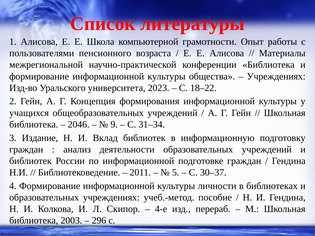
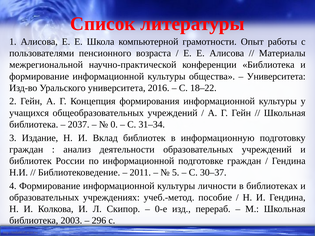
Учреждениях: Учреждениях -> Университета (276, 76)
2023: 2023 -> 2016 (159, 88)
2046: 2046 -> 2037 (79, 125)
9: 9 -> 0 (114, 125)
4-е: 4-е -> 0-е (161, 209)
